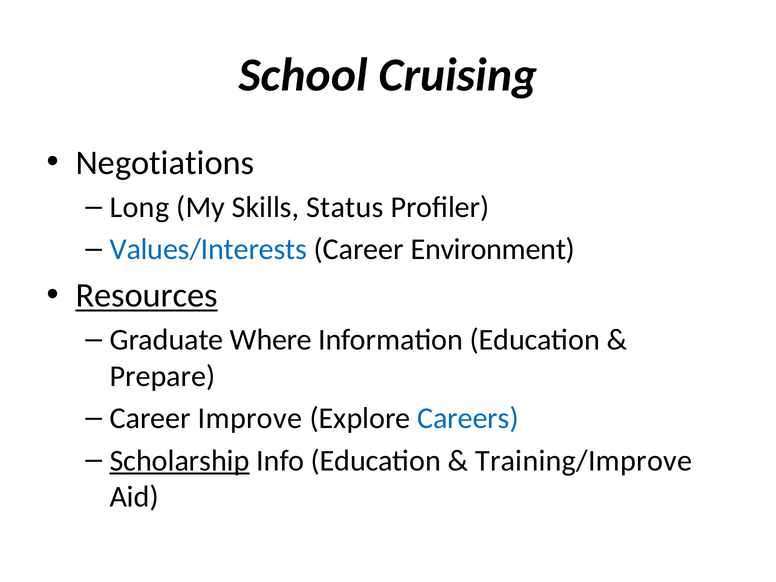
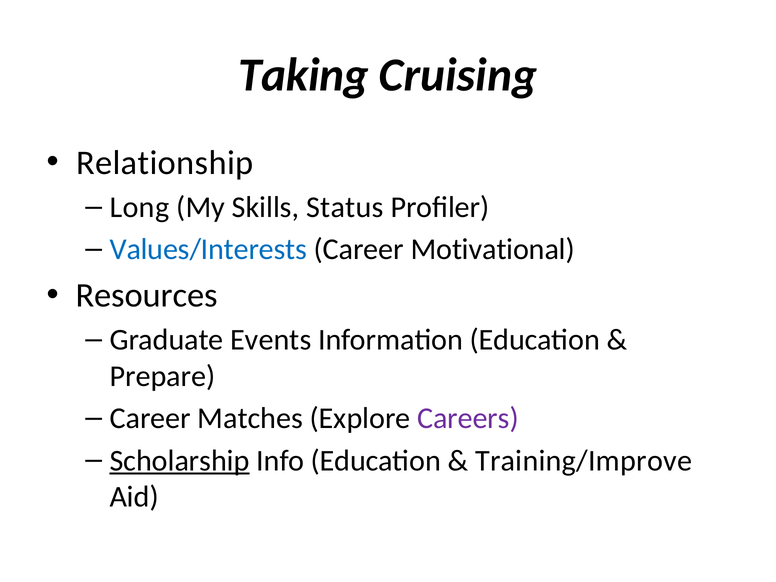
School: School -> Taking (304, 75)
Negotiations: Negotiations -> Relationship (165, 163)
Environment: Environment -> Motivational (493, 250)
Resources underline: present -> none (147, 296)
Where: Where -> Events (271, 340)
Improve: Improve -> Matches (250, 418)
Careers colour: blue -> purple (468, 418)
